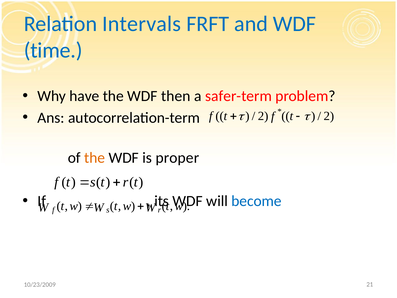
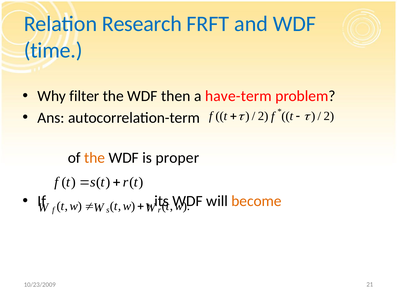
Intervals: Intervals -> Research (142, 24)
have: have -> filter (84, 96)
safer-term: safer-term -> have-term (238, 96)
become colour: blue -> orange (257, 201)
